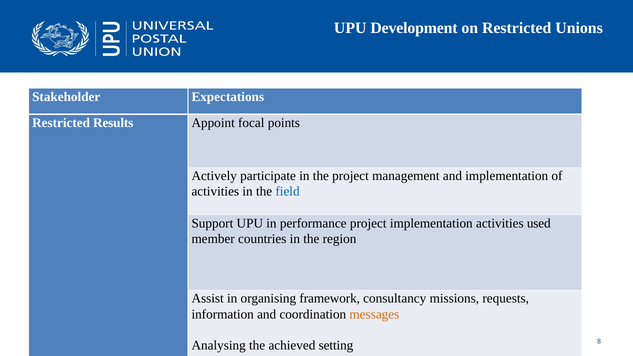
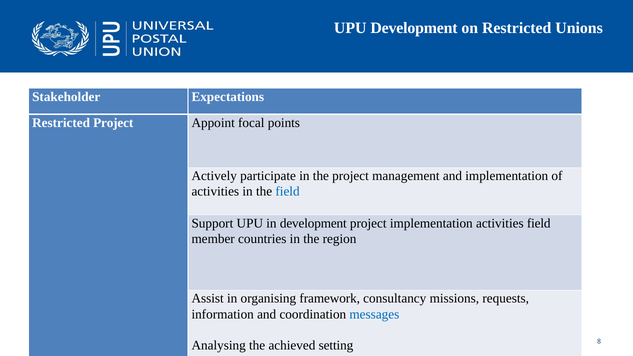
Restricted Results: Results -> Project (113, 123)
in performance: performance -> development (313, 223)
activities used: used -> field (539, 223)
messages colour: orange -> blue (374, 314)
